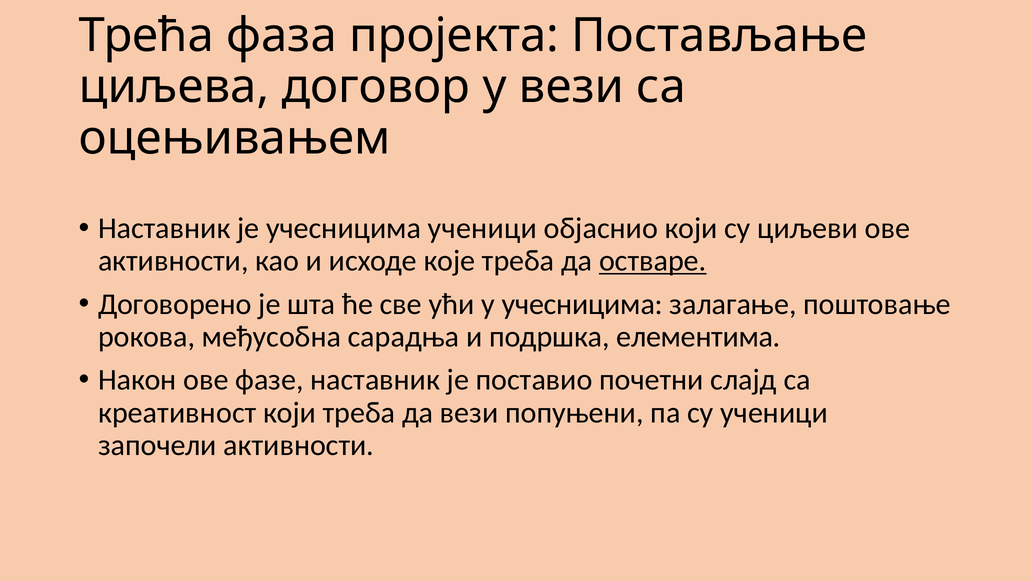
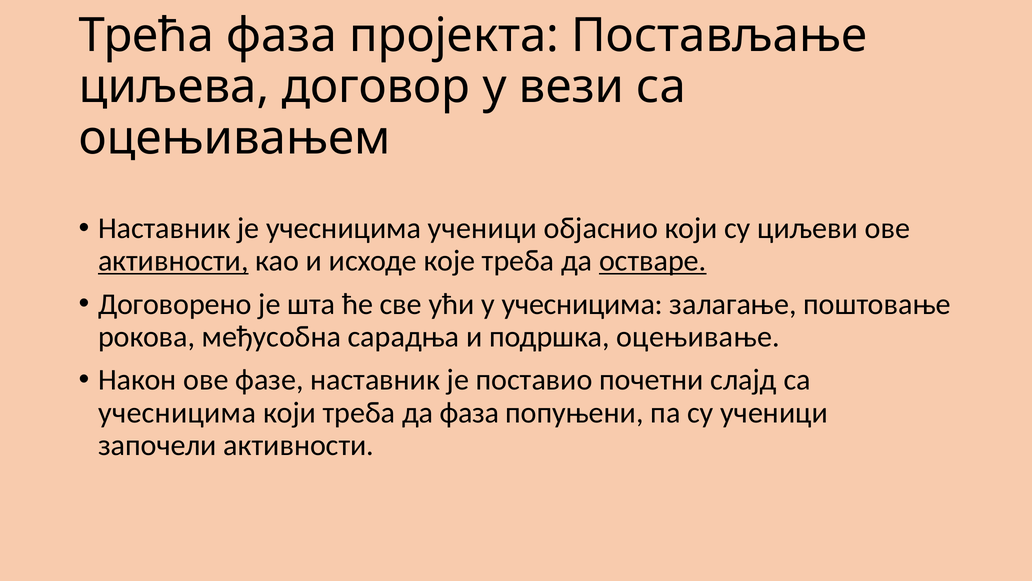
активности underline: none -> present (173, 261)
елементима: елементима -> оцењивање (698, 336)
креативност: креативност -> учесницима (177, 412)
да вези: вези -> фаза (469, 412)
